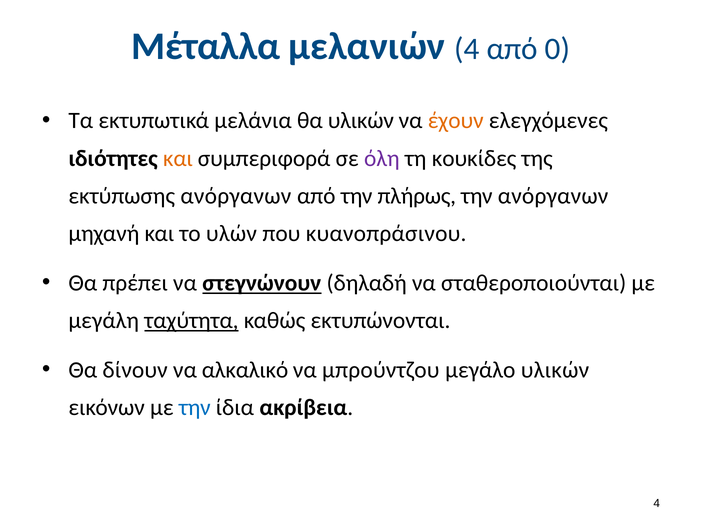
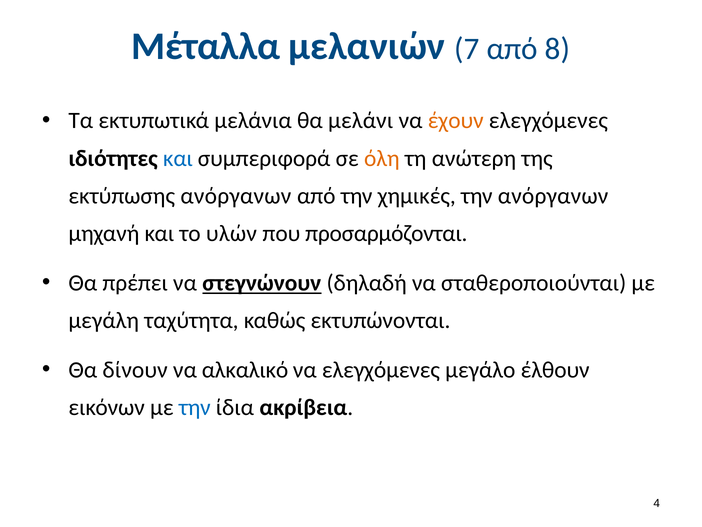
μελανιών 4: 4 -> 7 (467, 49)
0: 0 -> 8 (558, 49)
θα υλικών: υλικών -> μελάνι (361, 121)
και colour: orange -> blue (178, 158)
όλη colour: purple -> orange (382, 158)
κουκίδες: κουκίδες -> ανώτερη (474, 158)
πλήρως: πλήρως -> χημικές (417, 196)
κυανοπράσινου: κυανοπράσινου -> προσαρμόζονται (386, 233)
ταχύτητα underline: present -> none (191, 320)
να μπρούντζου: μπρούντζου -> ελεγχόμενες (381, 370)
μεγάλο υλικών: υλικών -> έλθουν (555, 370)
